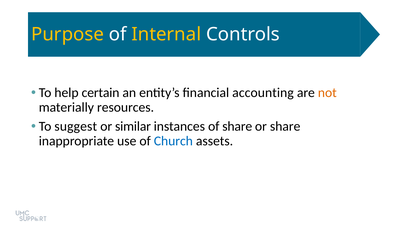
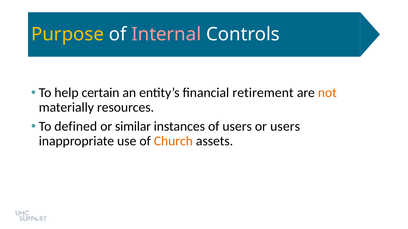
Internal colour: yellow -> pink (166, 34)
accounting: accounting -> retirement (263, 93)
suggest: suggest -> defined (76, 127)
of share: share -> users (237, 127)
or share: share -> users (285, 127)
Church colour: blue -> orange (173, 141)
